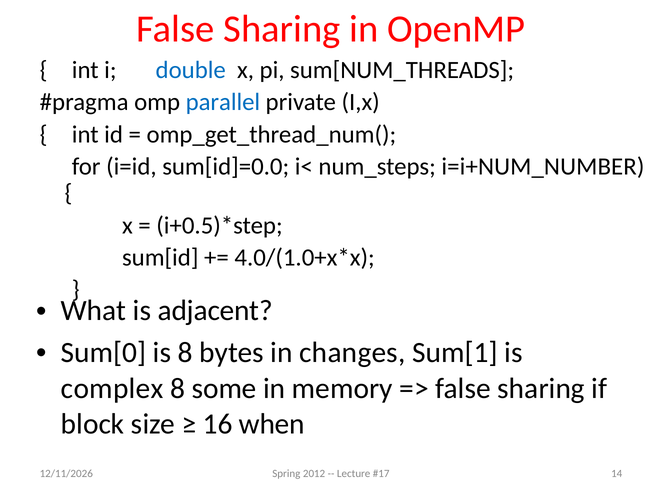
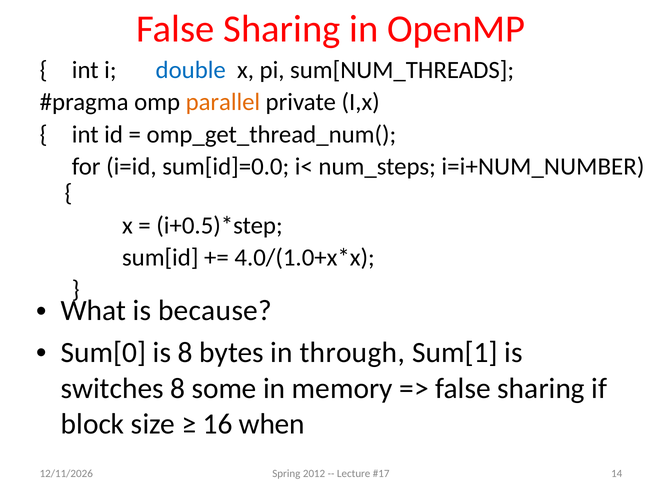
parallel colour: blue -> orange (223, 102)
adjacent: adjacent -> because (215, 311)
changes: changes -> through (352, 353)
complex: complex -> switches (112, 389)
